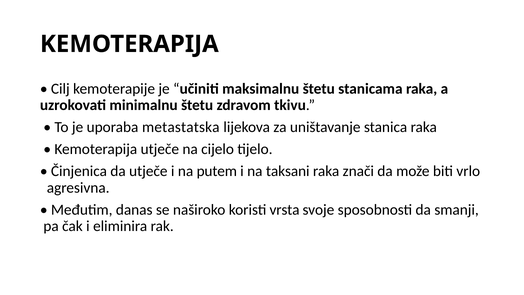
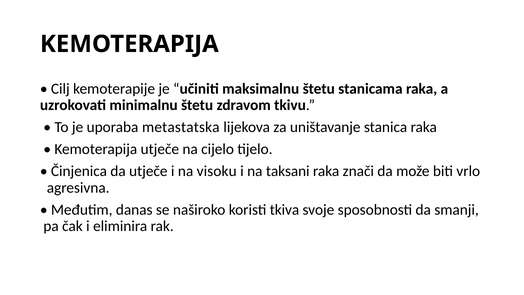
putem: putem -> visoku (217, 171)
vrsta: vrsta -> tkiva (284, 209)
